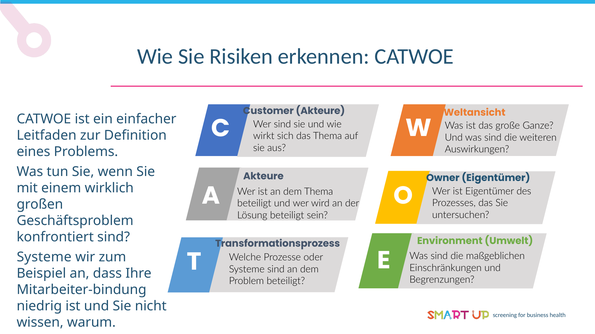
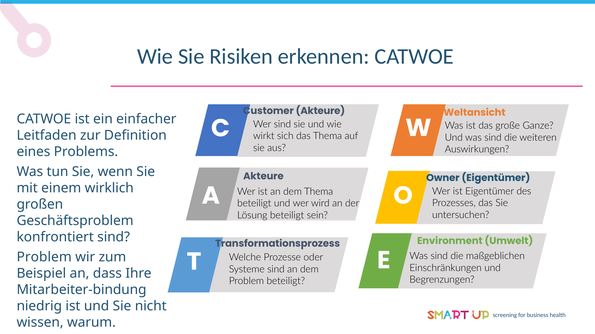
Systeme: Systeme -> Problem (44, 258)
